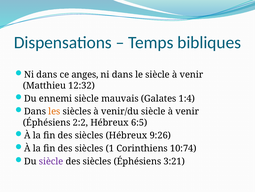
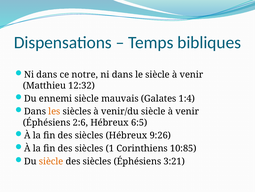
anges: anges -> notre (85, 74)
2:2: 2:2 -> 2:6 (80, 122)
10:74: 10:74 -> 10:85 (183, 148)
siècle colour: purple -> orange (51, 161)
